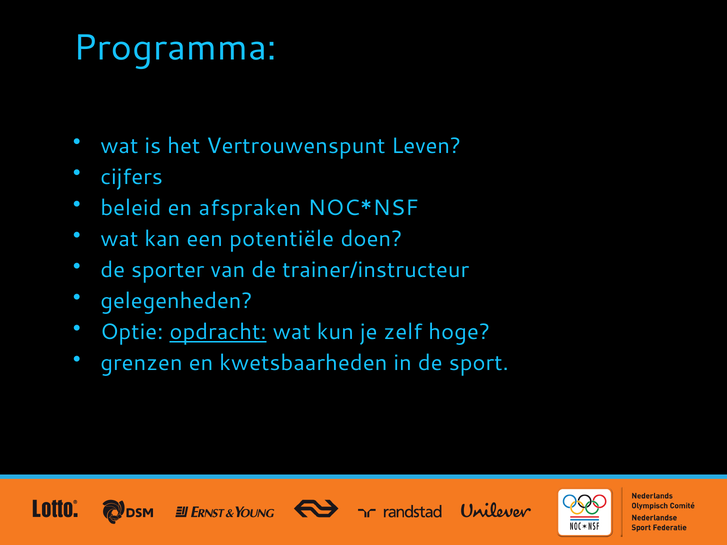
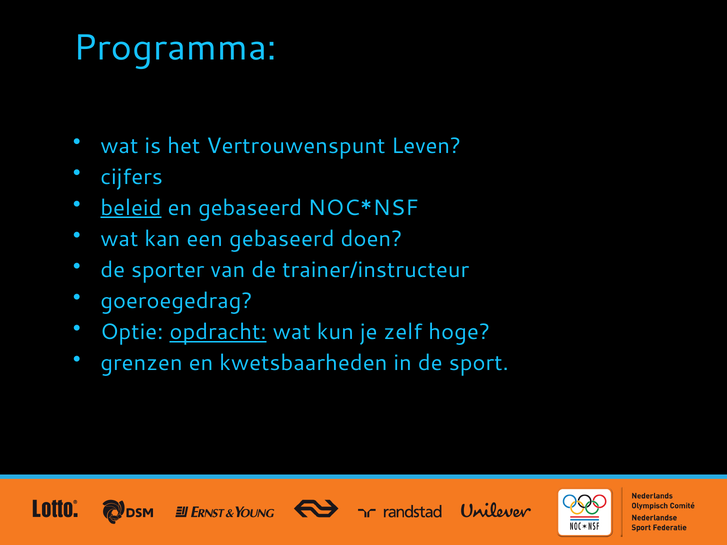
beleid underline: none -> present (131, 208)
en afspraken: afspraken -> gebaseerd (250, 208)
een potentiële: potentiële -> gebaseerd (282, 239)
gelegenheden: gelegenheden -> goeroegedrag (176, 301)
